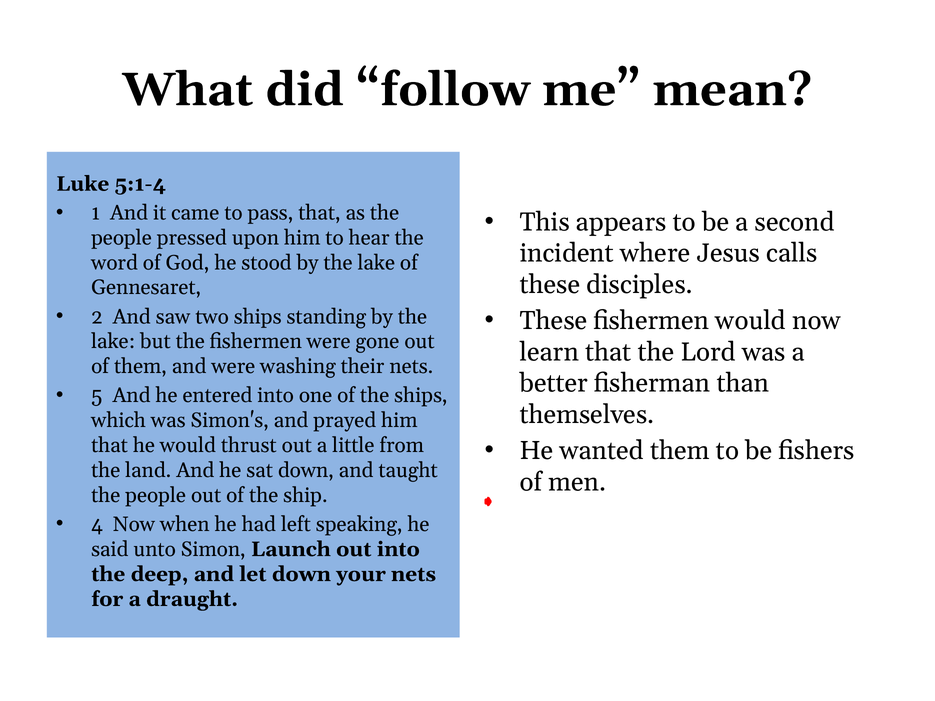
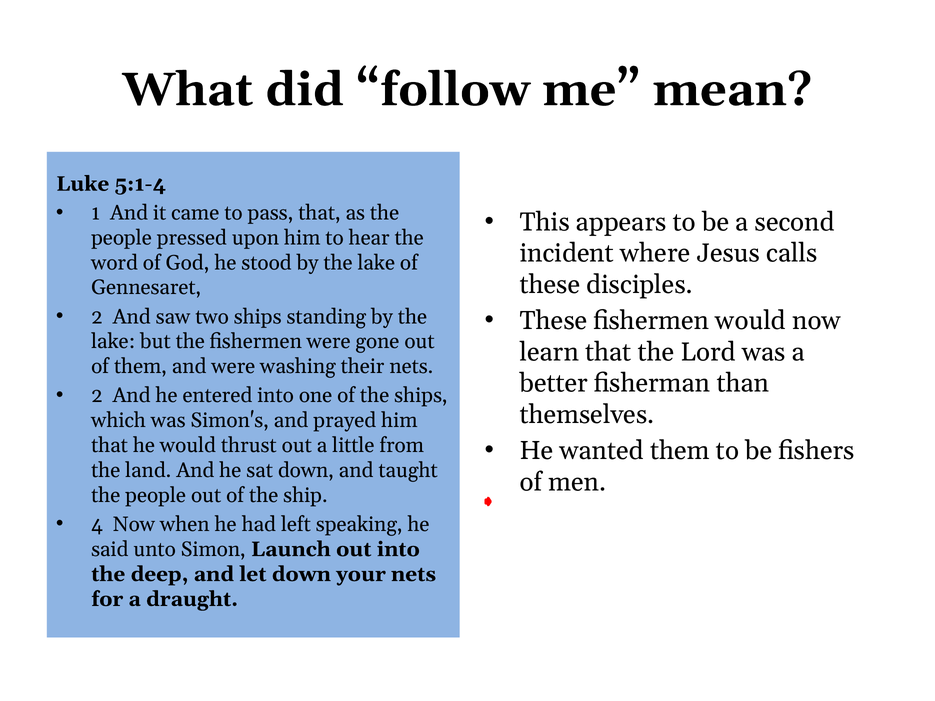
5: 5 -> 2 (97, 396)
